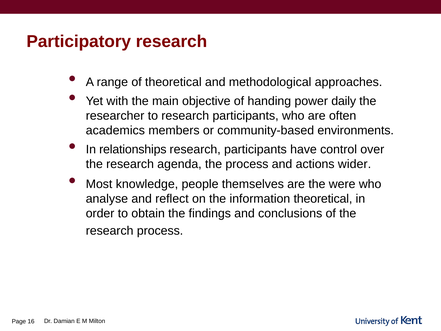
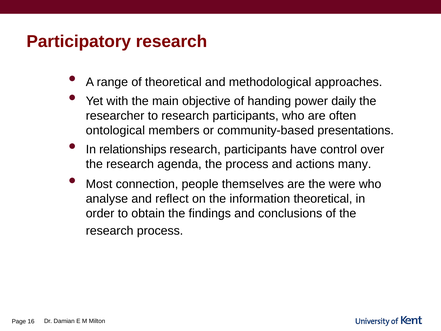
academics: academics -> ontological (115, 130)
environments: environments -> presentations (356, 130)
wider: wider -> many (355, 164)
knowledge: knowledge -> connection (147, 184)
